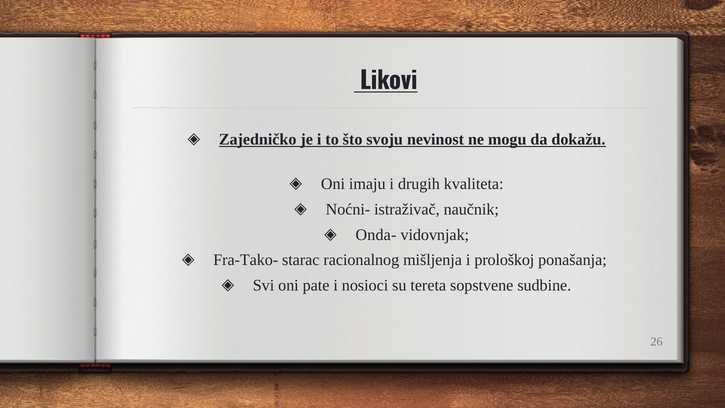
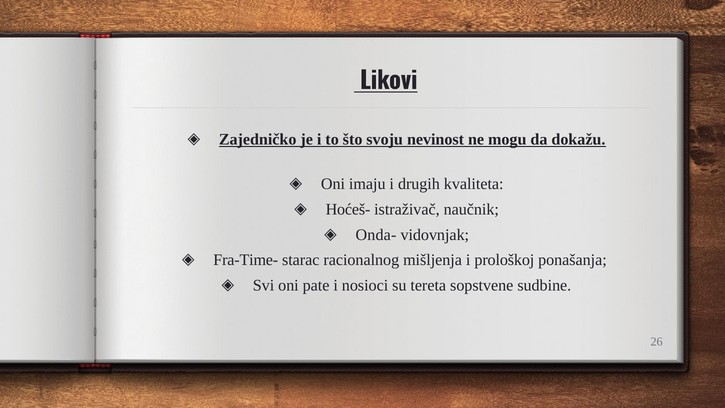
Noćni-: Noćni- -> Hoćeš- (348, 209)
Fra-Tako-: Fra-Tako- -> Fra-Time- (246, 260)
